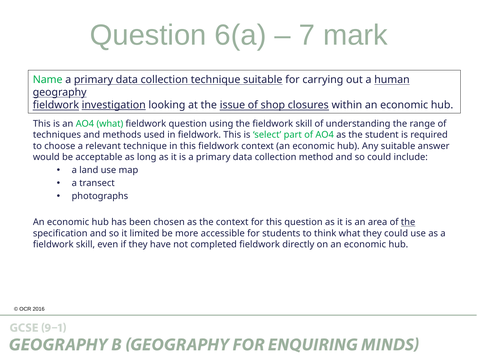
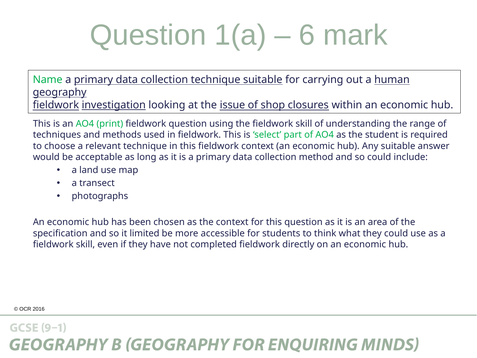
6(a: 6(a -> 1(a (240, 35)
7: 7 -> 6 (307, 35)
AO4 what: what -> print (110, 124)
the underline: present -> none (408, 222)
